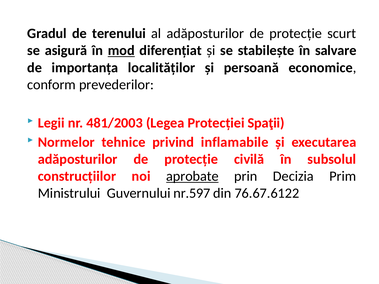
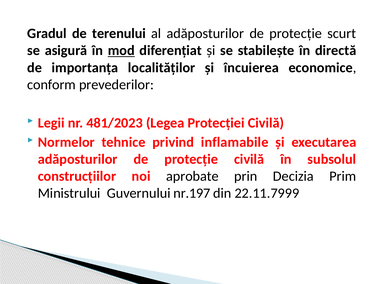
salvare: salvare -> directă (336, 51)
persoană: persoană -> încuierea (251, 68)
481/2003: 481/2003 -> 481/2023 (115, 123)
Protecţiei Spaţii: Spaţii -> Civilă (266, 123)
aprobate underline: present -> none (192, 176)
nr.597: nr.597 -> nr.197 (192, 193)
76.67.6122: 76.67.6122 -> 22.11.7999 (267, 193)
